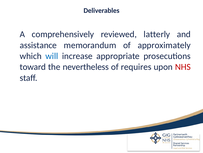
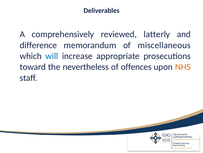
assistance: assistance -> difference (38, 45)
approximately: approximately -> miscellaneous (164, 45)
requires: requires -> offences (136, 67)
NHS colour: red -> orange (183, 67)
